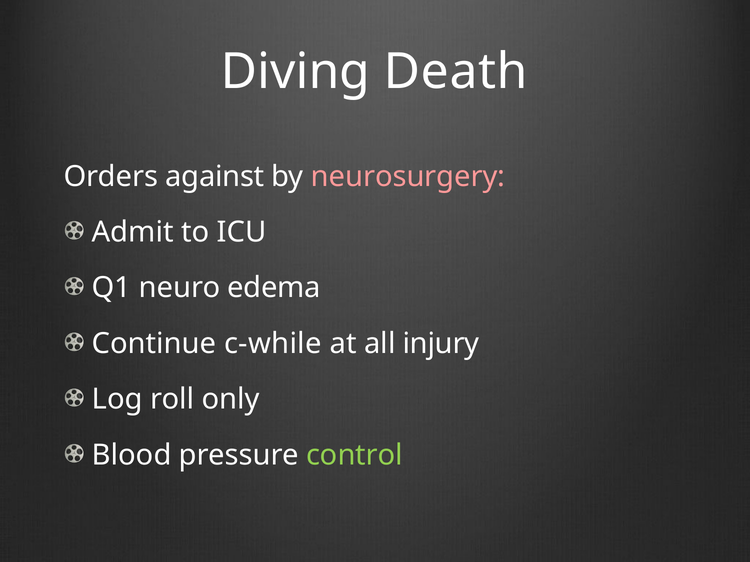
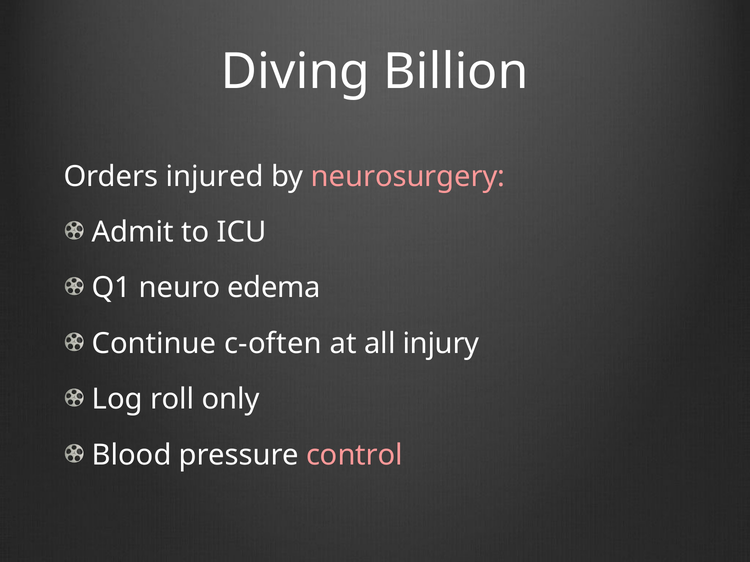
Death: Death -> Billion (456, 72)
against: against -> injured (215, 177)
c-while: c-while -> c-often (273, 344)
control colour: light green -> pink (354, 455)
